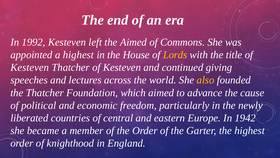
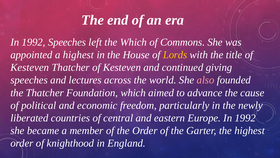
1992 Kesteven: Kesteven -> Speeches (67, 42)
the Aimed: Aimed -> Which (133, 42)
also colour: yellow -> pink (206, 80)
Europe In 1942: 1942 -> 1992 (245, 118)
